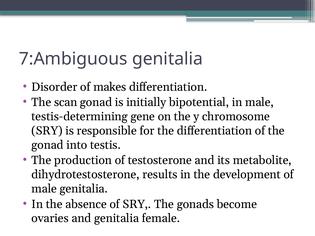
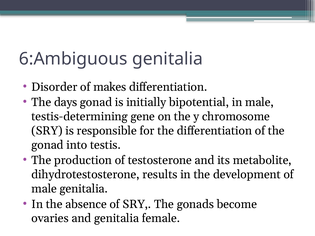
7:Ambiguous: 7:Ambiguous -> 6:Ambiguous (73, 59)
scan: scan -> days (66, 102)
